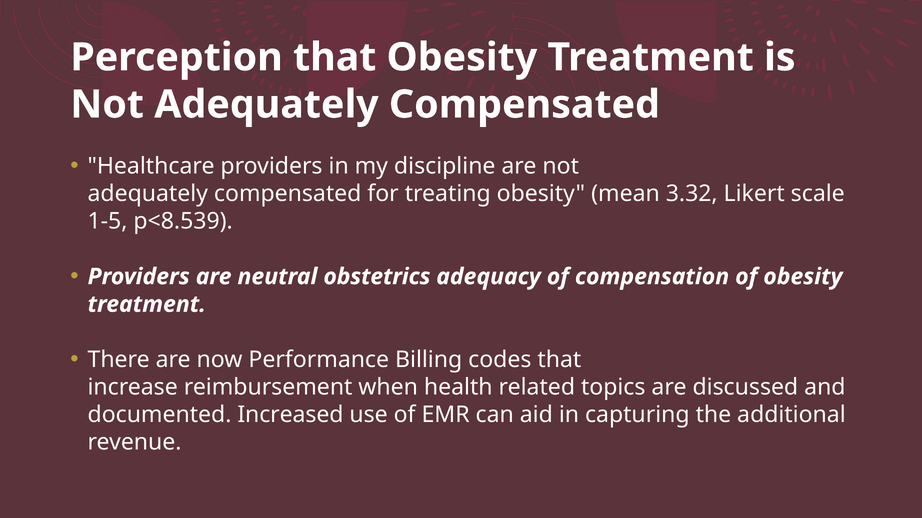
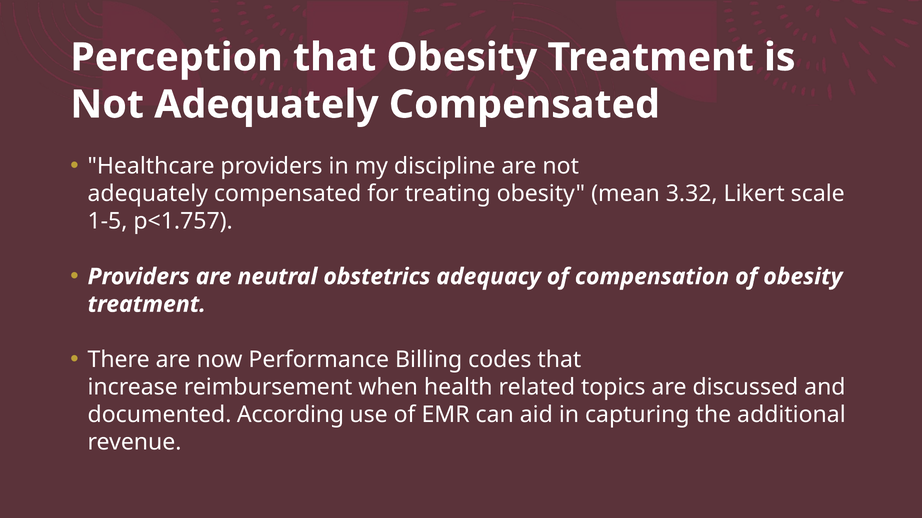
p<8.539: p<8.539 -> p<1.757 (183, 222)
Increased: Increased -> According (291, 415)
